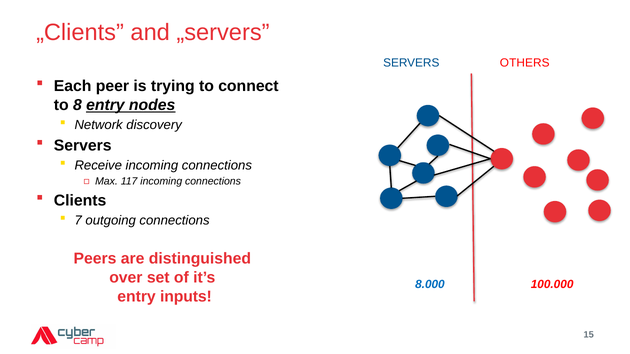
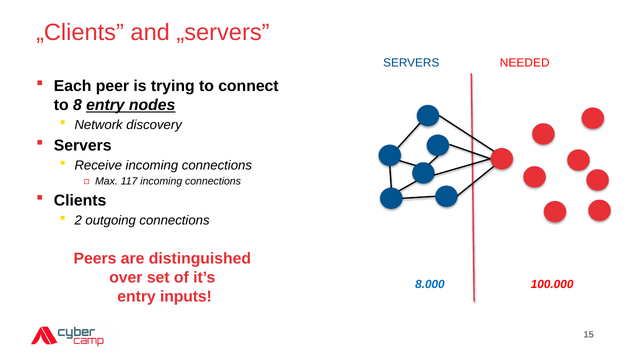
OTHERS: OTHERS -> NEEDED (525, 63)
7: 7 -> 2 (78, 221)
